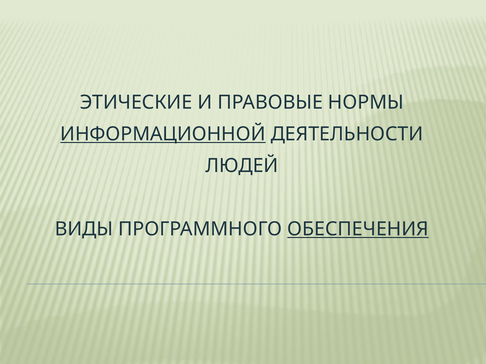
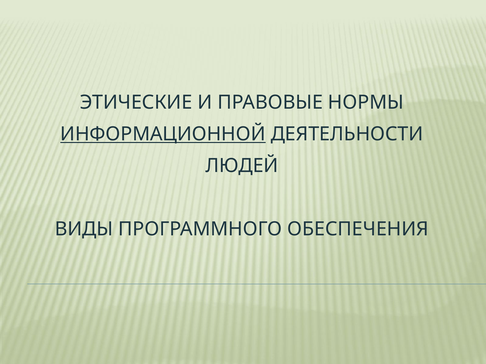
ОБЕСПЕЧЕНИЯ underline: present -> none (358, 229)
